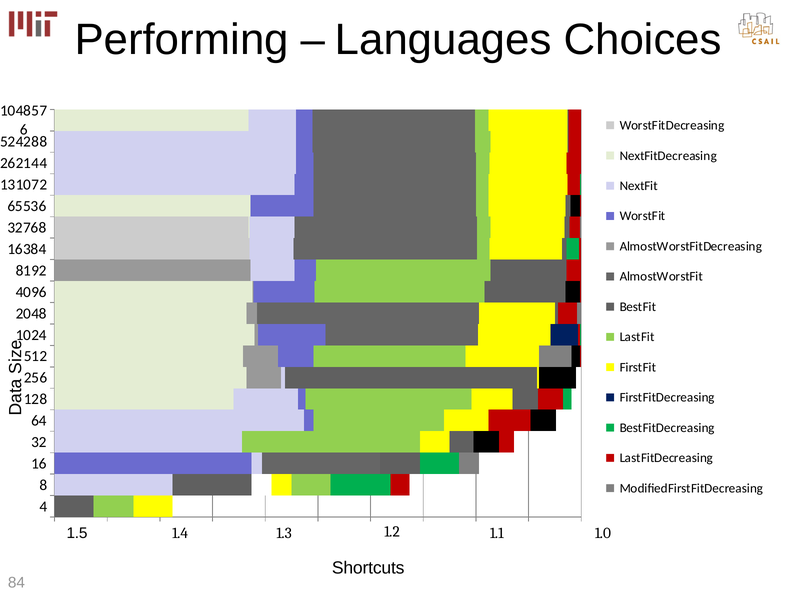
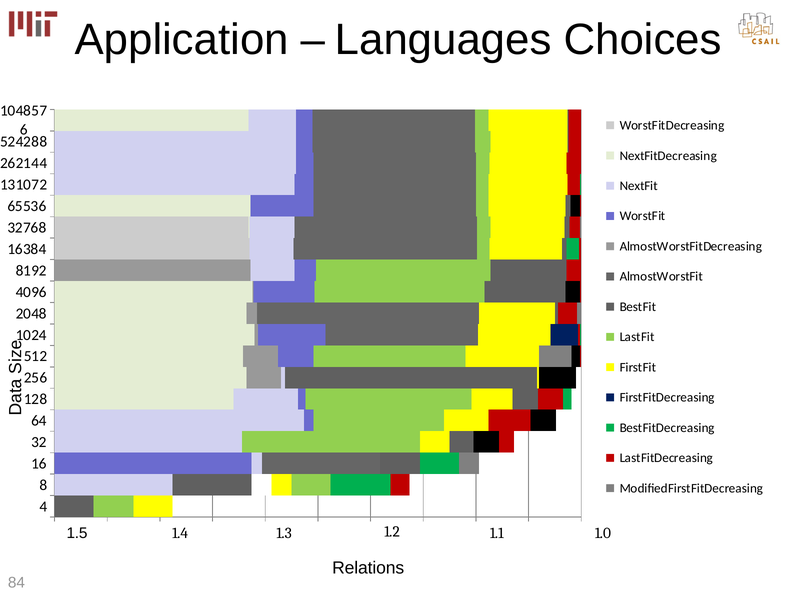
Performing: Performing -> Application (182, 40)
Shortcuts: Shortcuts -> Relations (368, 568)
